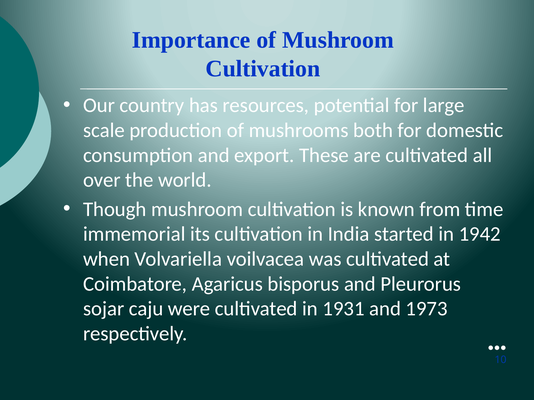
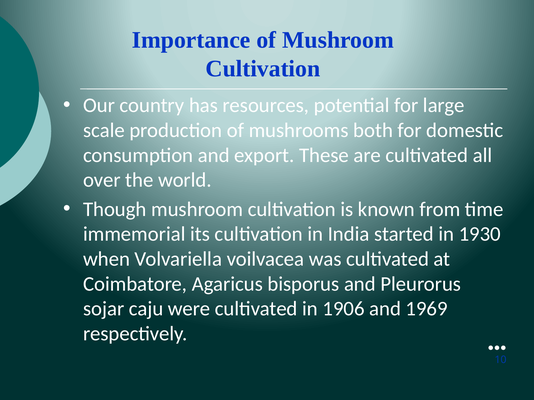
1942: 1942 -> 1930 (480, 234)
1931: 1931 -> 1906 (344, 309)
1973: 1973 -> 1969 (427, 309)
